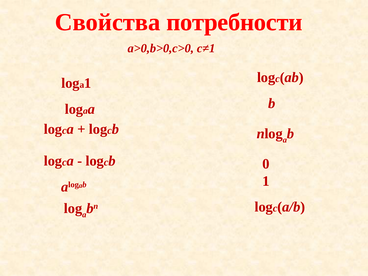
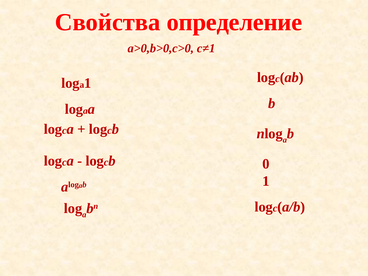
потребности: потребности -> определение (234, 22)
